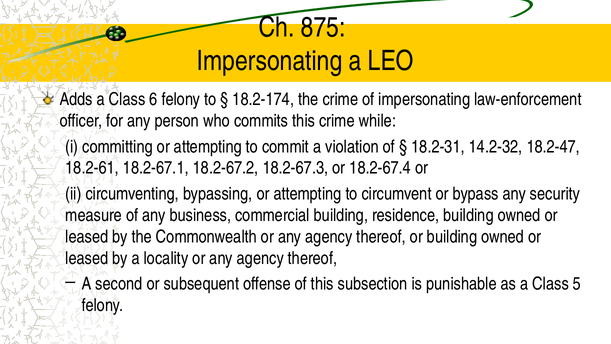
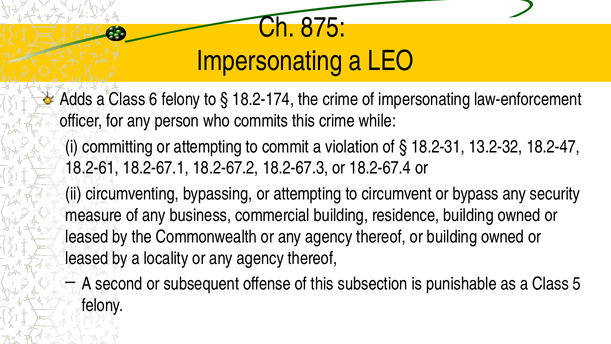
14.2-32: 14.2-32 -> 13.2-32 (496, 147)
